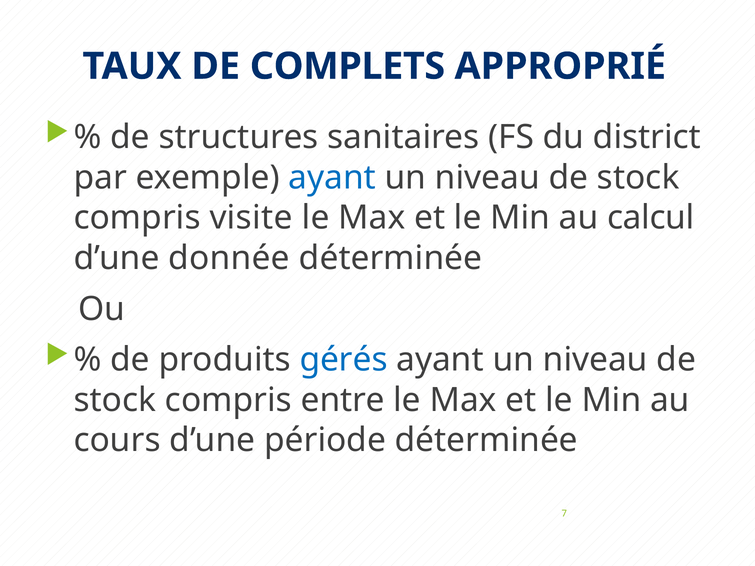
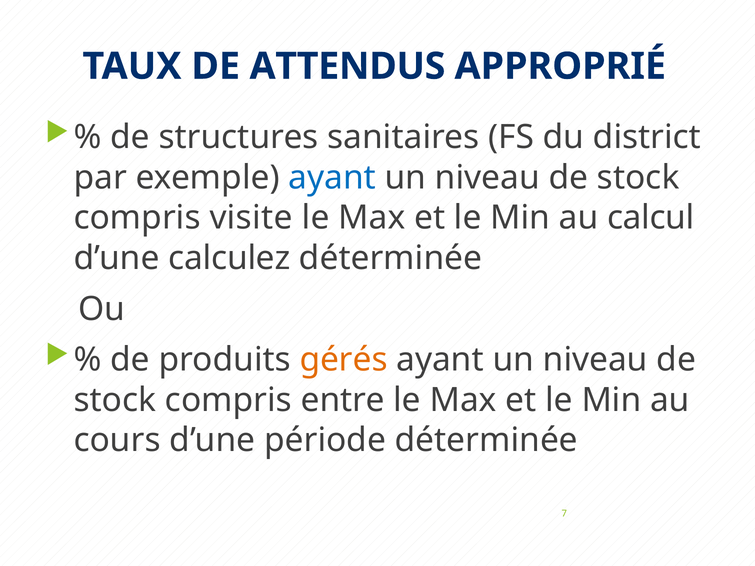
COMPLETS: COMPLETS -> ATTENDUS (347, 66)
donnée: donnée -> calculez (229, 258)
gérés colour: blue -> orange (344, 360)
